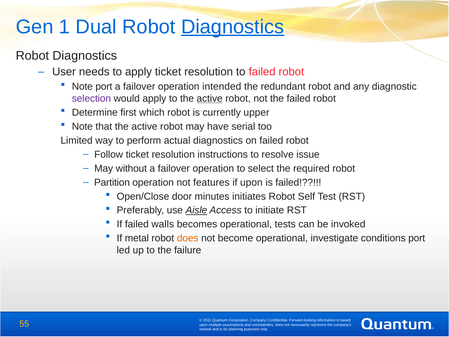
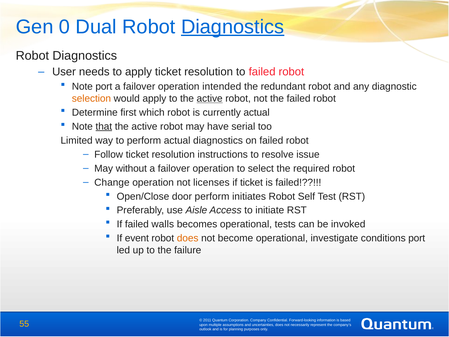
1: 1 -> 0 (64, 27)
selection colour: purple -> orange (91, 98)
currently upper: upper -> actual (257, 112)
that underline: none -> present (104, 126)
Partition: Partition -> Change (112, 182)
features: features -> licenses (211, 182)
if upon: upon -> ticket (251, 182)
door minutes: minutes -> perform (212, 196)
Aisle underline: present -> none (196, 210)
metal: metal -> event (137, 238)
